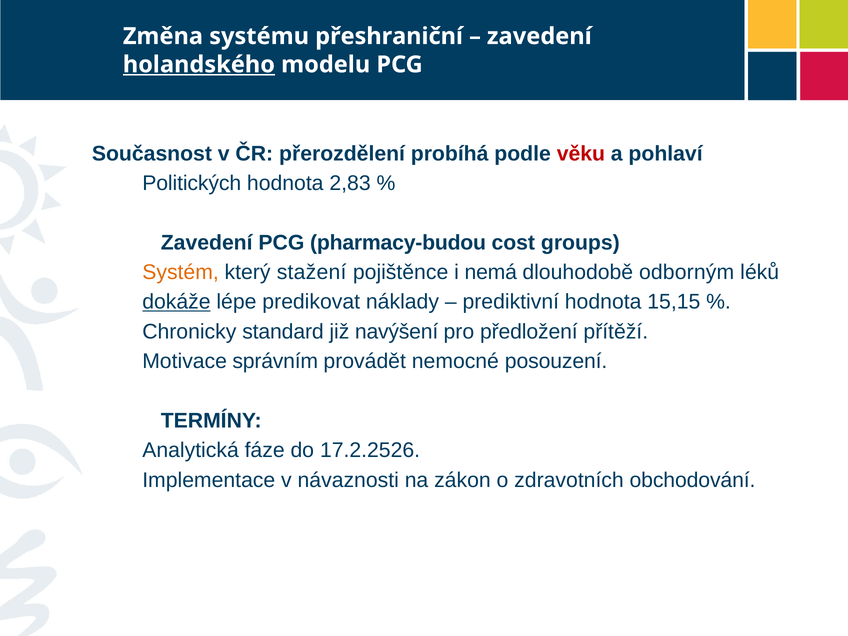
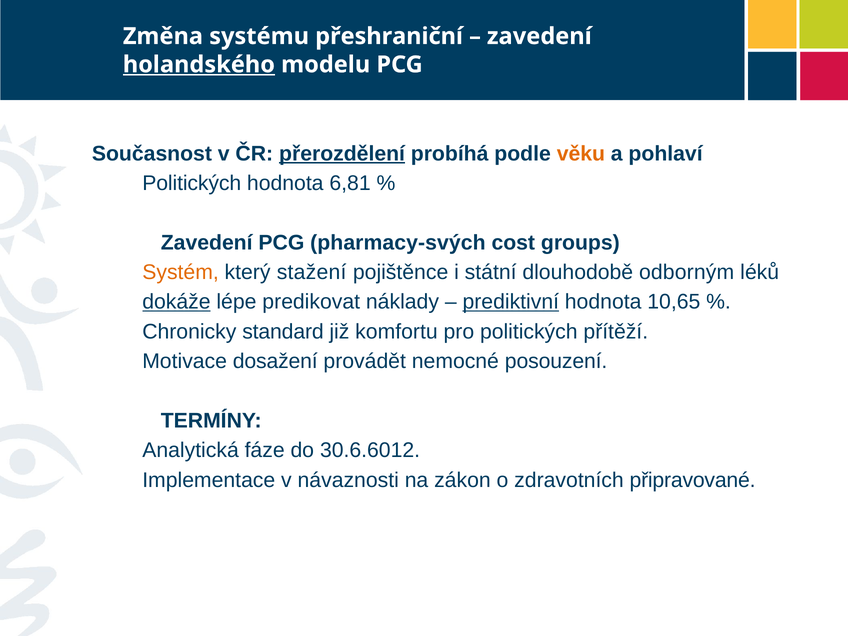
přerozdělení underline: none -> present (342, 154)
věku colour: red -> orange (581, 154)
2,83: 2,83 -> 6,81 (350, 183)
pharmacy-budou: pharmacy-budou -> pharmacy-svých (398, 243)
nemá: nemá -> státní (491, 272)
prediktivní underline: none -> present (511, 302)
15,15: 15,15 -> 10,65 (674, 302)
navýšení: navýšení -> komfortu (396, 332)
pro předložení: předložení -> politických (529, 332)
správním: správním -> dosažení (275, 361)
17.2.2526: 17.2.2526 -> 30.6.6012 (370, 450)
obchodování: obchodování -> připravované (693, 480)
